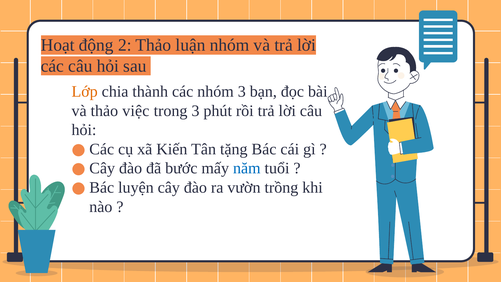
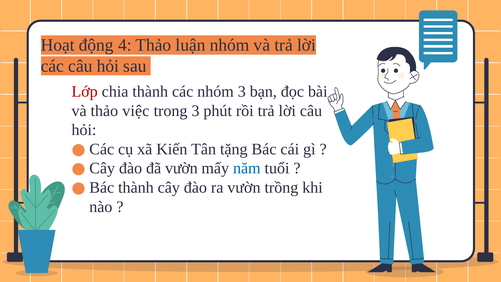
2: 2 -> 4 (125, 45)
Lớp colour: orange -> red (85, 92)
đã bước: bước -> vườn (181, 168)
luyện: luyện -> thành (136, 187)
